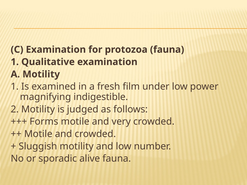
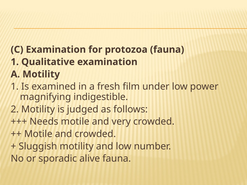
Forms: Forms -> Needs (44, 122)
